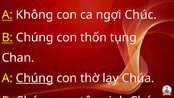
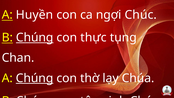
Không: Không -> Huyền (35, 15)
Chúng underline: none -> present (35, 37)
thốn: thốn -> thực (93, 37)
